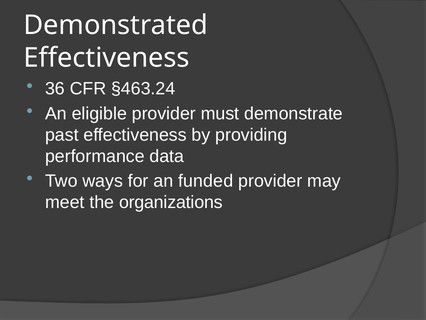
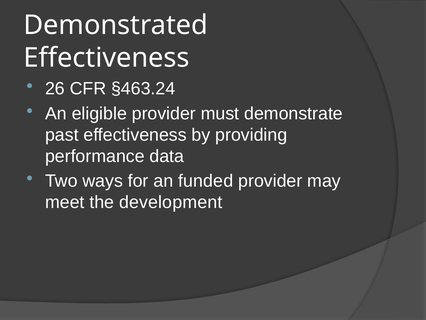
36: 36 -> 26 (55, 89)
organizations: organizations -> development (171, 202)
